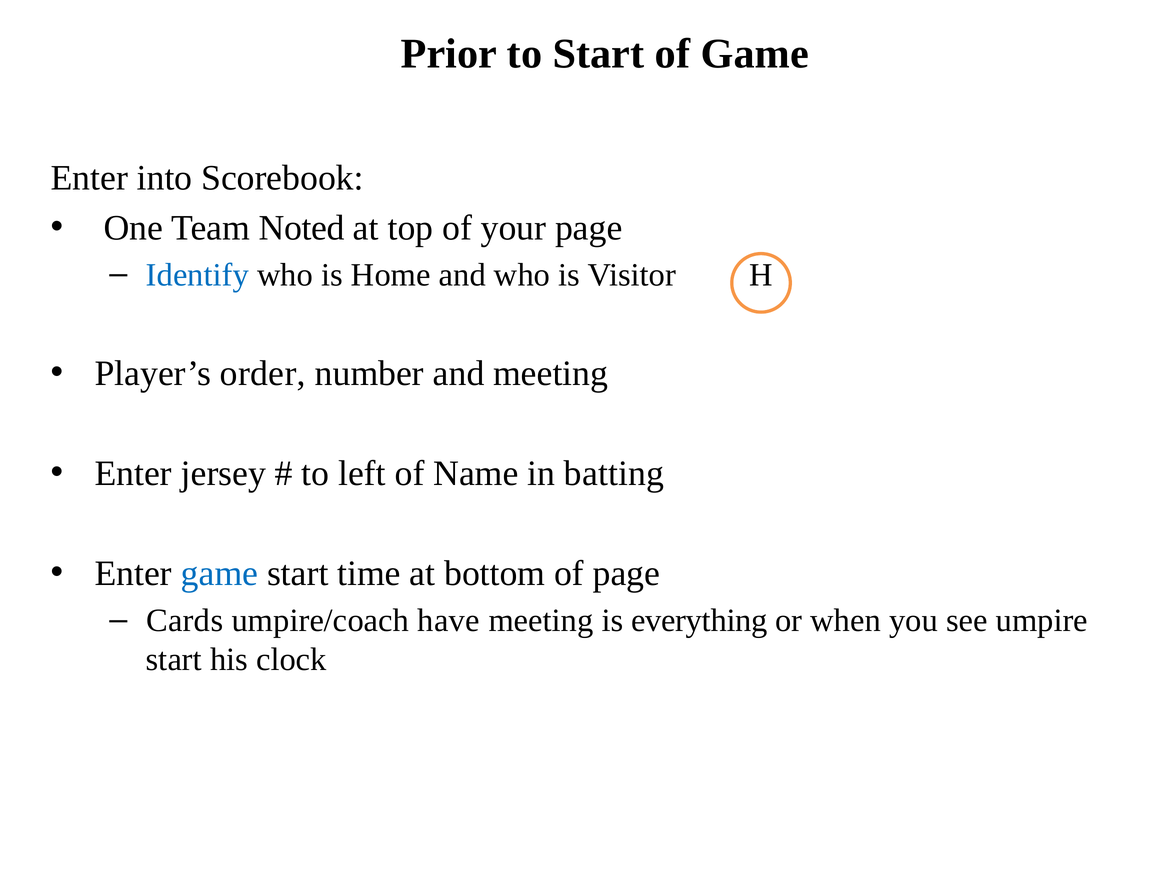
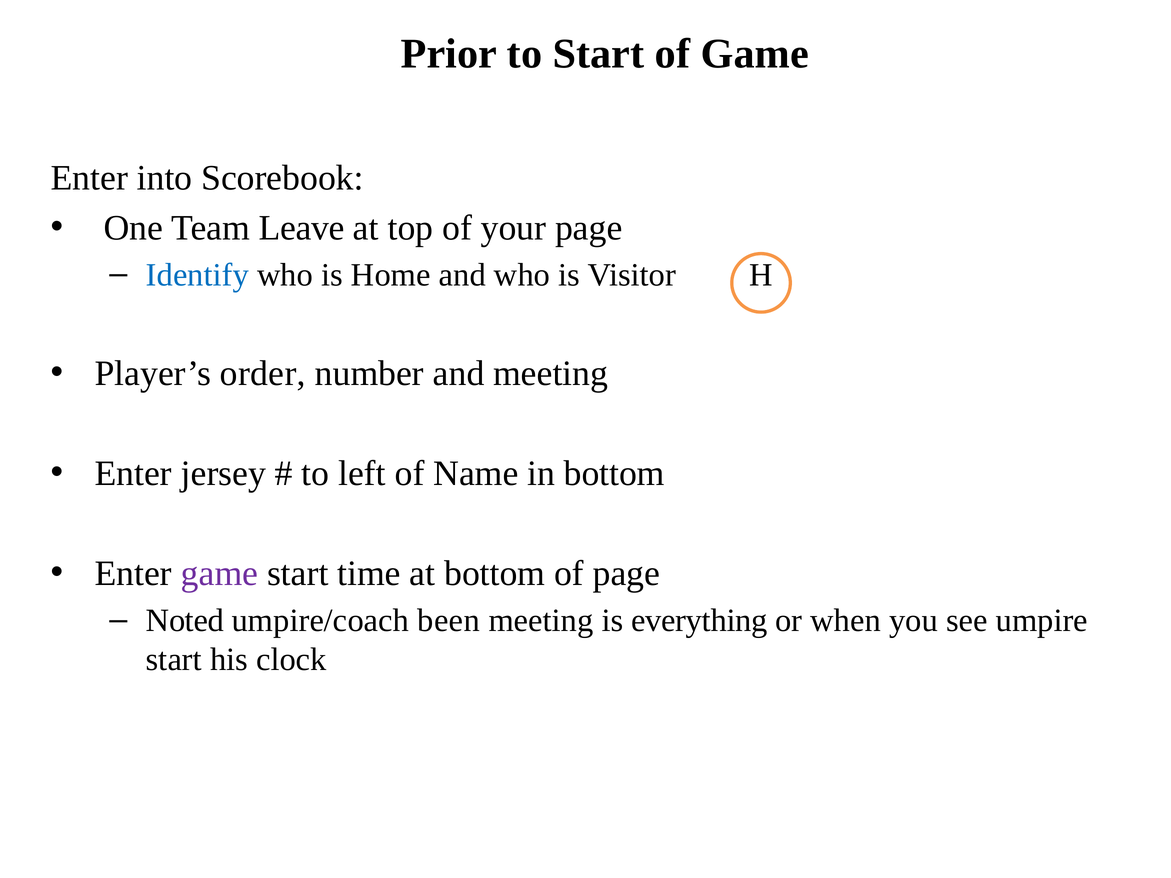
Noted: Noted -> Leave (302, 228)
in batting: batting -> bottom (614, 473)
game colour: blue -> purple (219, 574)
Cards: Cards -> Noted (185, 621)
have: have -> been (449, 621)
